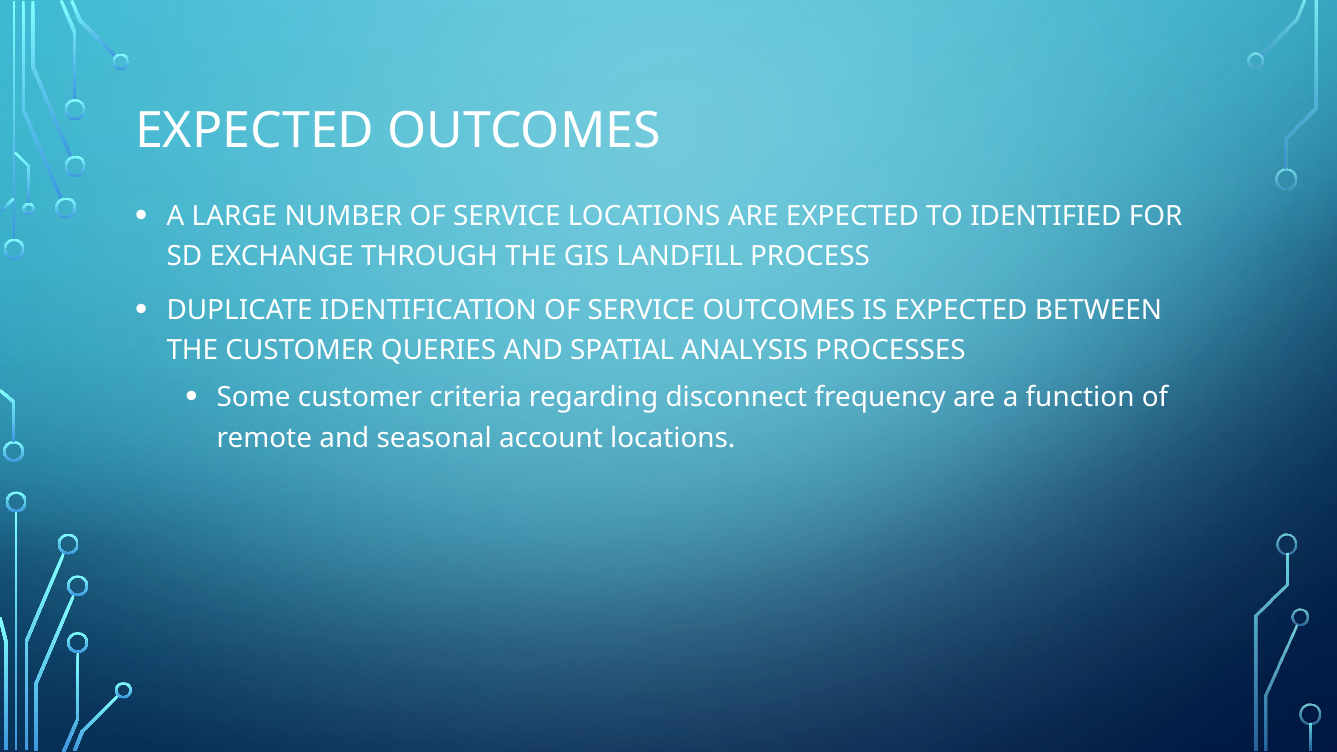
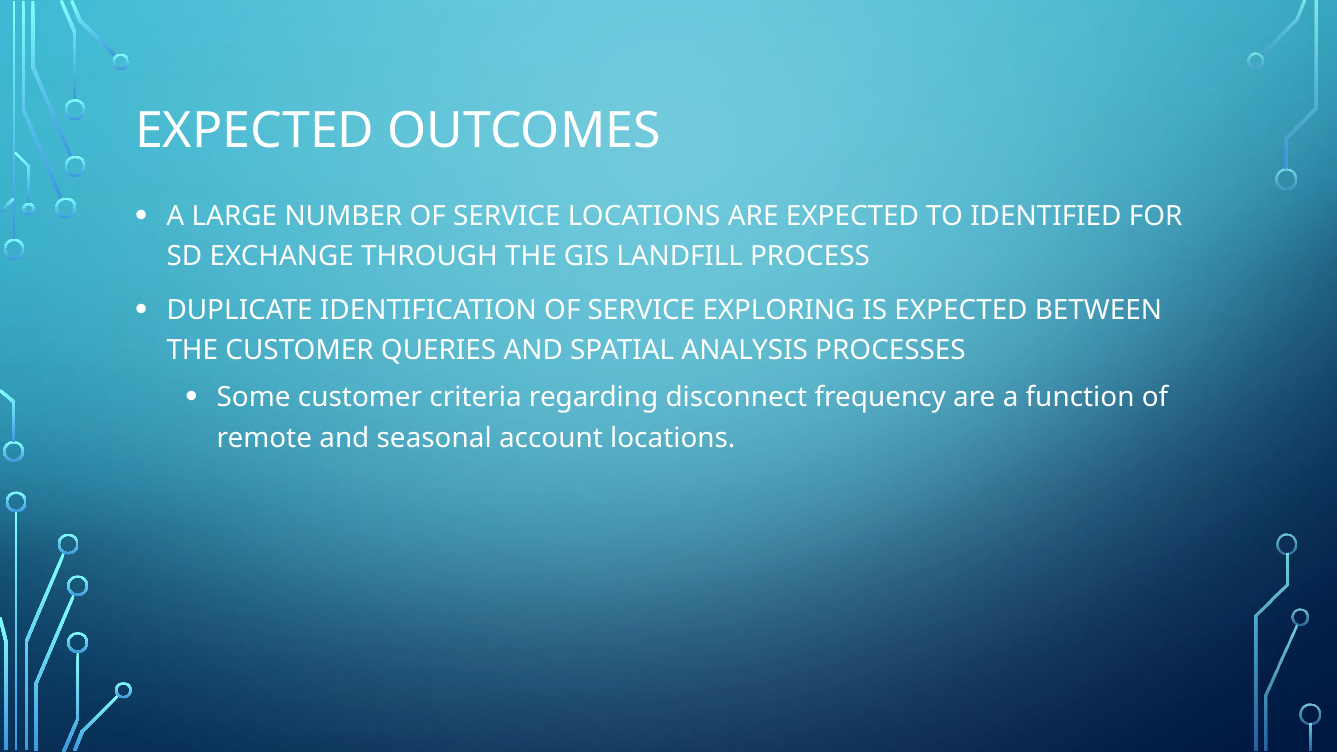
SERVICE OUTCOMES: OUTCOMES -> EXPLORING (779, 311)
